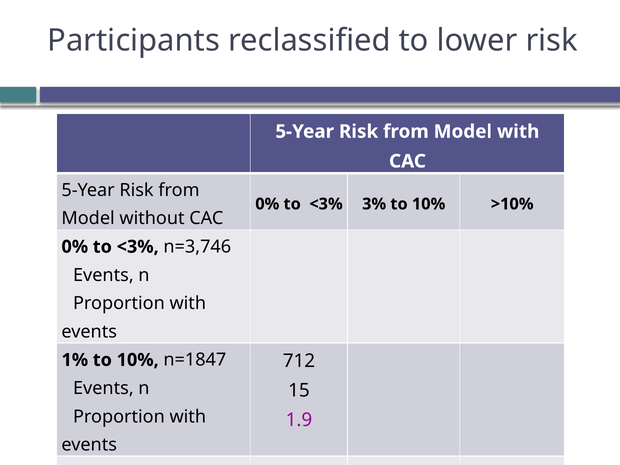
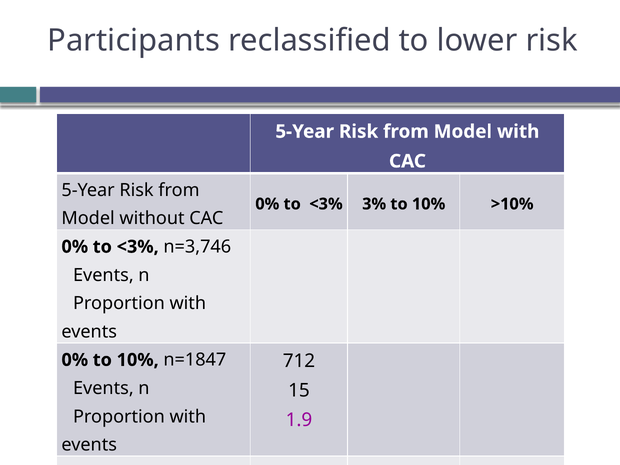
1%: 1% -> 0% (75, 360)
